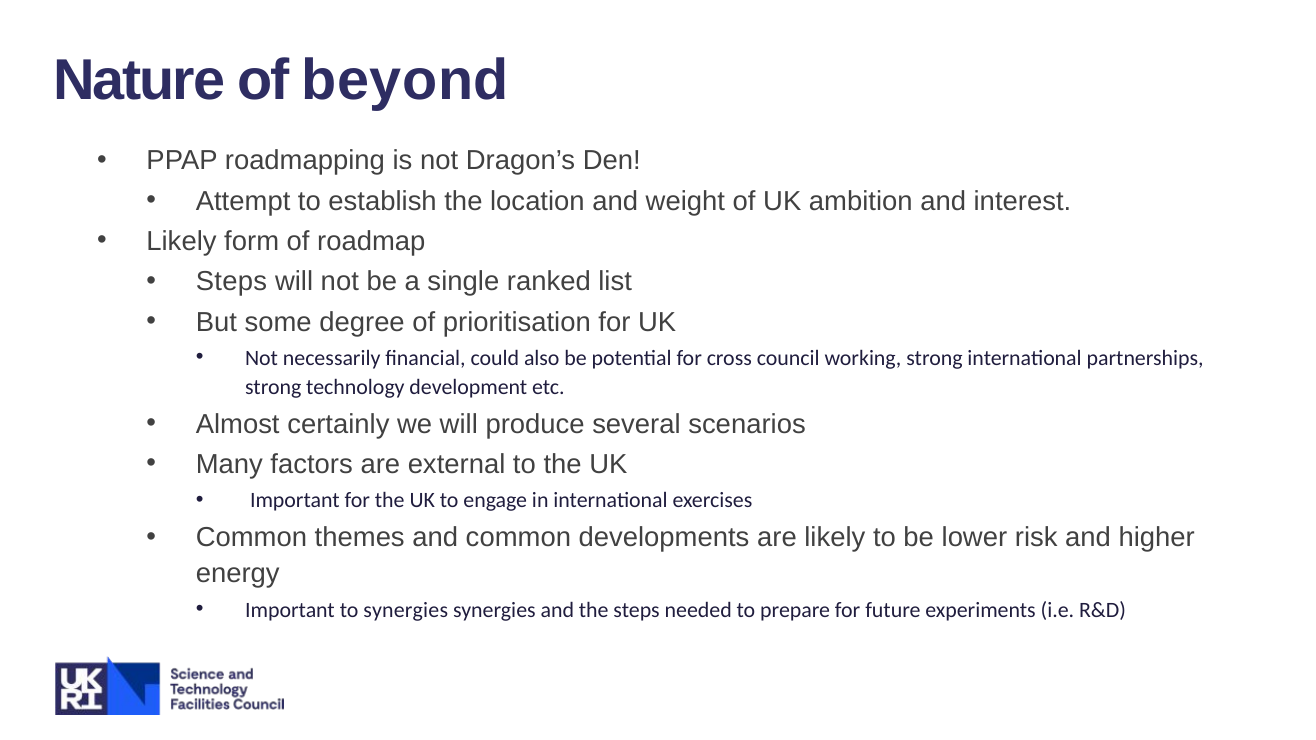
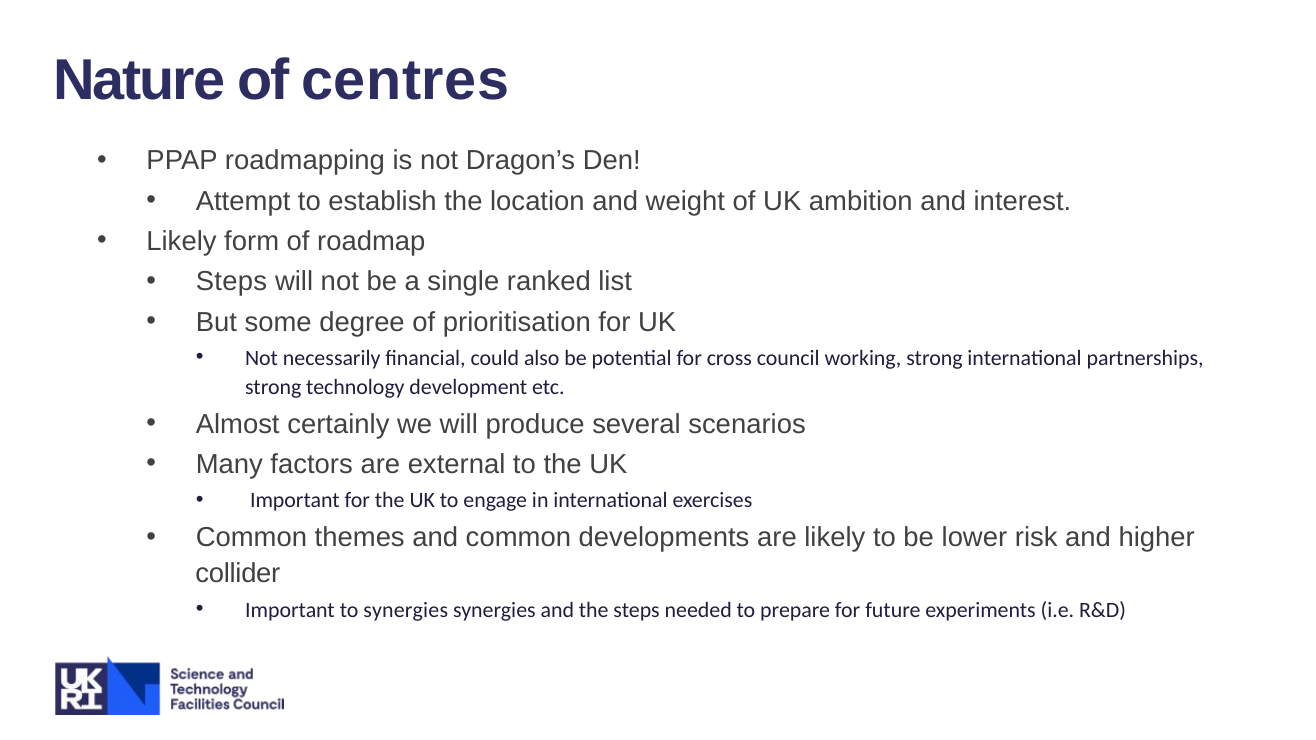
beyond: beyond -> centres (405, 80)
energy: energy -> collider (238, 574)
